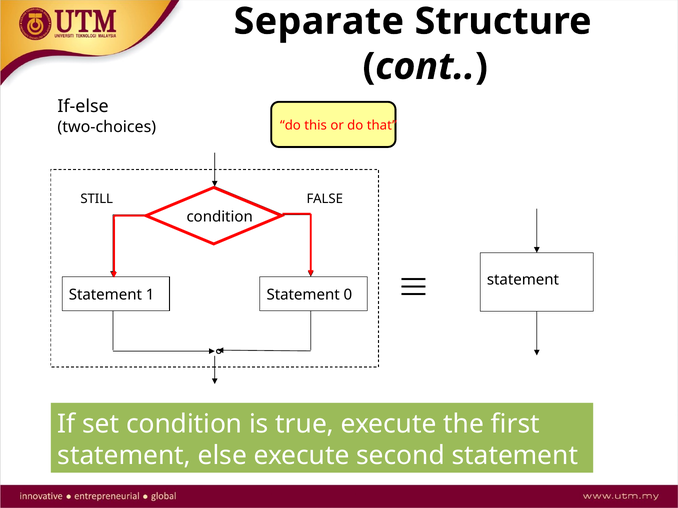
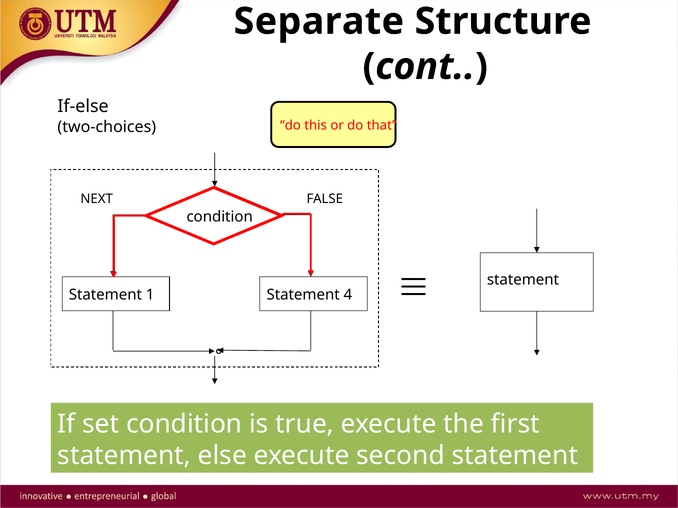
STILL: STILL -> NEXT (97, 199)
0: 0 -> 4 (348, 295)
